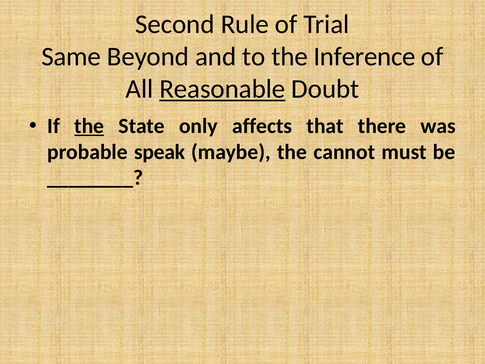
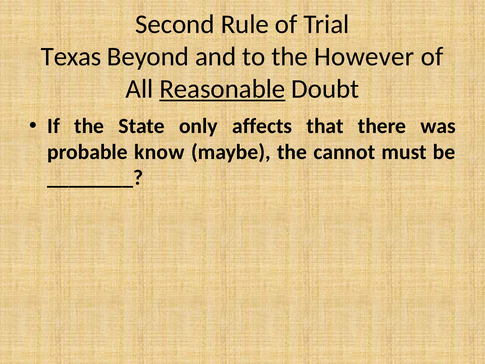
Same: Same -> Texas (71, 56)
Inference: Inference -> However (364, 56)
the underline: present -> none (89, 126)
speak: speak -> know (159, 152)
